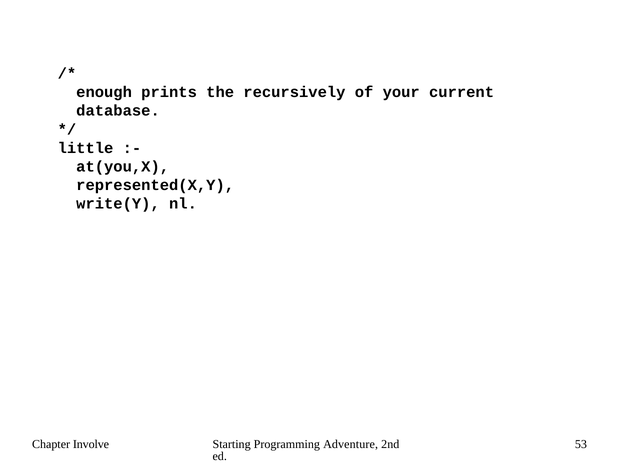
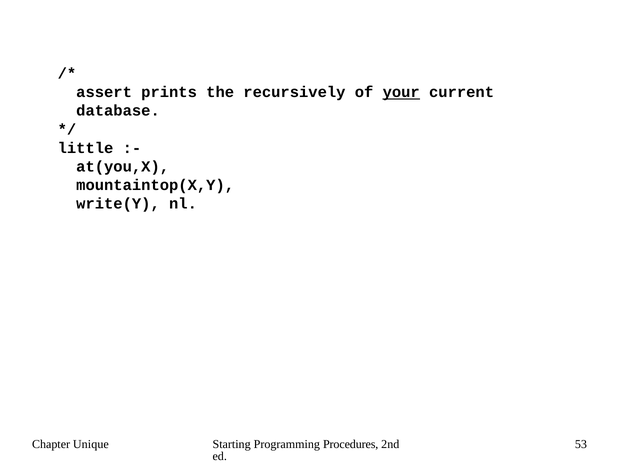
enough: enough -> assert (104, 92)
your underline: none -> present (401, 92)
represented(X,Y: represented(X,Y -> mountaintop(X,Y (155, 185)
Involve: Involve -> Unique (91, 444)
Adventure: Adventure -> Procedures (351, 444)
